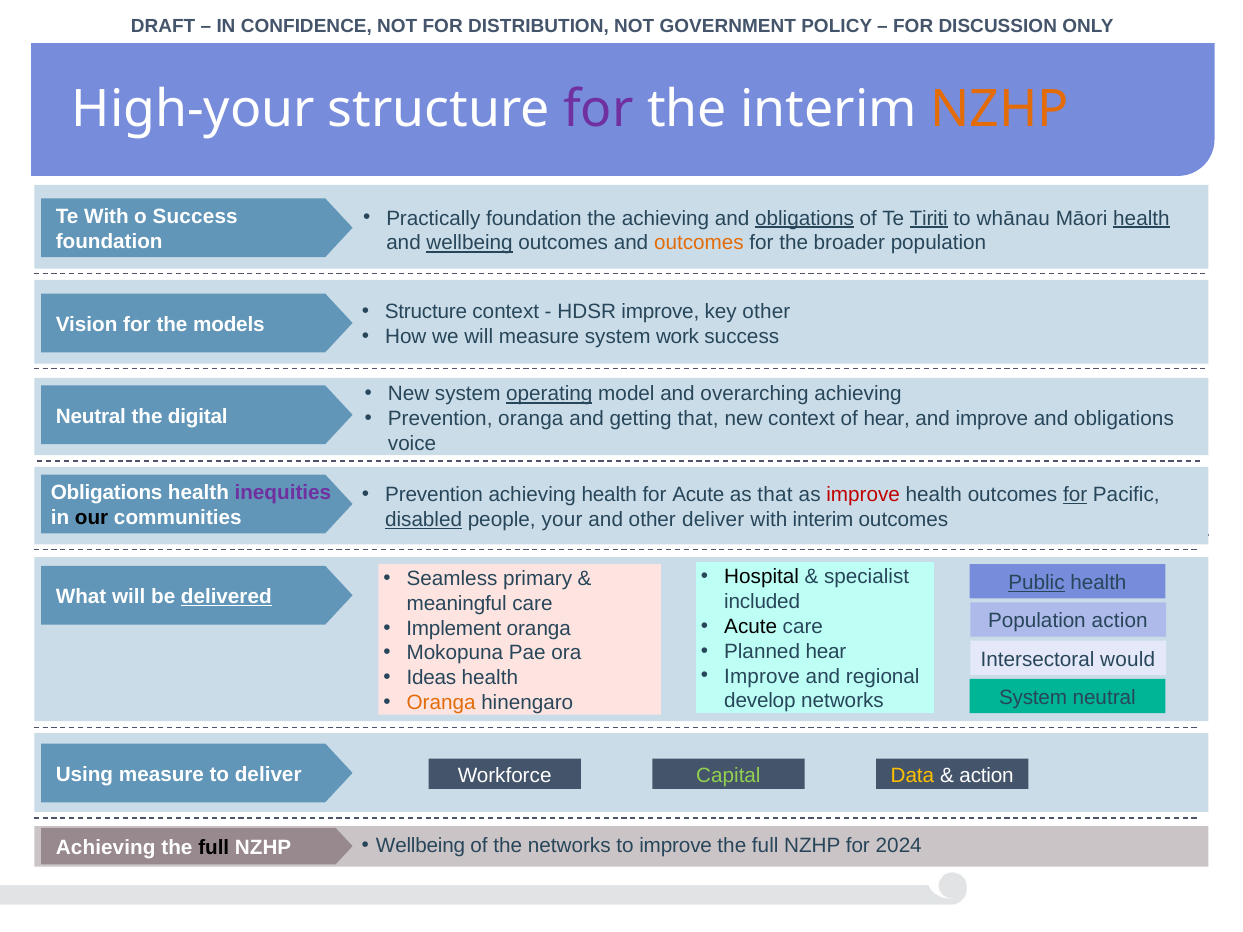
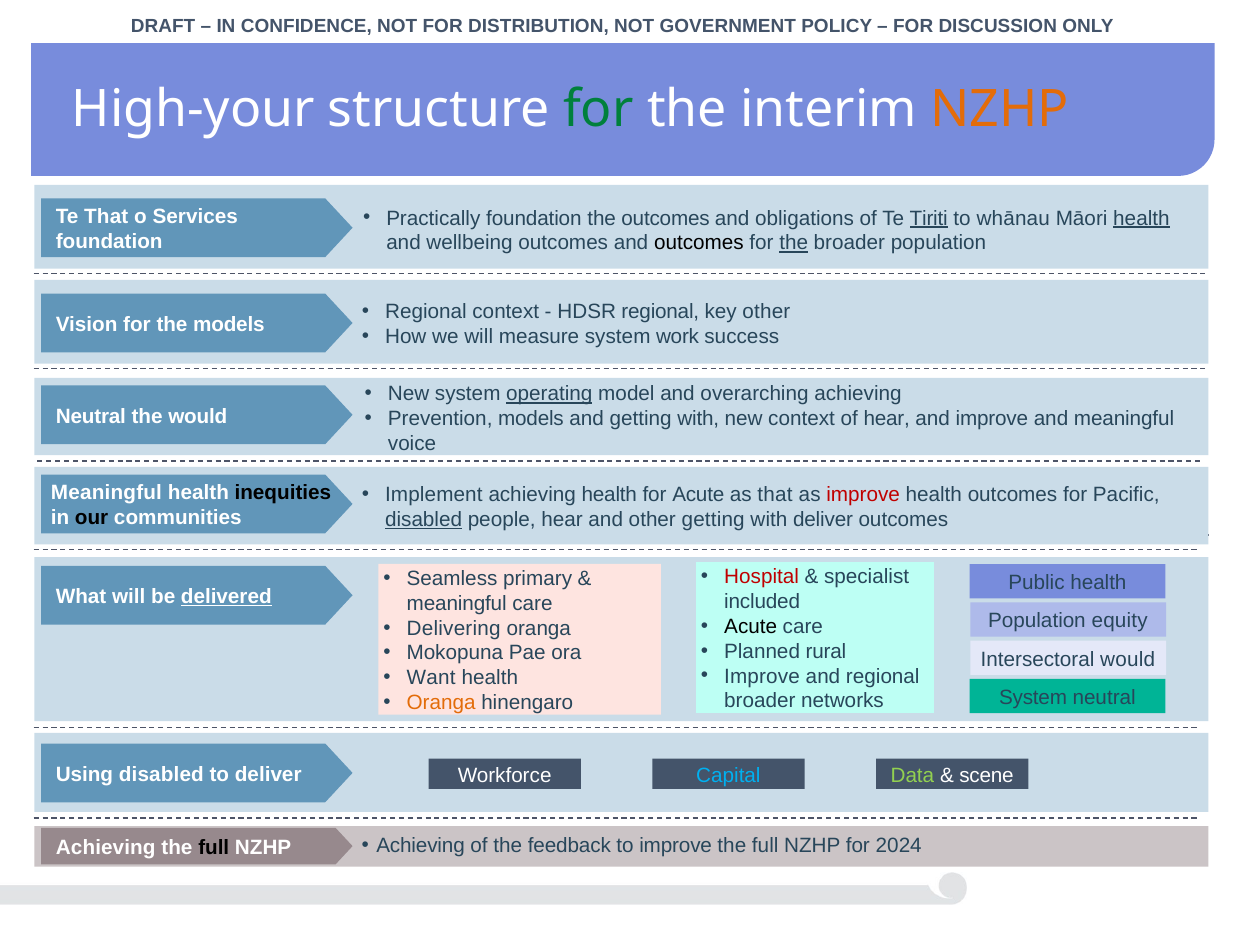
for colour: purple -> green (598, 109)
Te With: With -> That (106, 217)
o Success: Success -> Services (195, 217)
the achieving: achieving -> outcomes (666, 218)
obligations underline: present -> none (805, 218)
wellbeing underline: present -> none (470, 243)
outcomes colour: orange -> black (699, 243)
the underline: none -> present (794, 243)
Structure: Structure -> Regional (426, 312)
HDSR improve: improve -> regional (660, 312)
the digital: digital -> would (198, 416)
Prevention oranga: oranga -> models (531, 419)
and getting that: that -> with (698, 419)
obligations: obligations -> meaningful (1124, 419)
Obligations: Obligations -> Meaningful (106, 493)
inequities colour: purple -> black (283, 493)
Prevention: Prevention -> Implement (434, 495)
for underline: present -> none (1075, 495)
people your: your -> hear (562, 519)
other deliver: deliver -> getting (713, 519)
with interim: interim -> deliver (823, 519)
Hospital colour: black -> red (762, 577)
Public underline: present -> none (1036, 583)
Population action: action -> equity (1120, 621)
Implement: Implement -> Delivering (454, 628)
Planned hear: hear -> rural (826, 652)
Ideas: Ideas -> Want (431, 678)
develop: develop -> broader (760, 701)
Using measure: measure -> disabled (161, 775)
Capital colour: light green -> light blue (728, 775)
Data colour: yellow -> light green (912, 775)
action: action -> scene (987, 775)
Wellbeing: Wellbeing -> Achieving (421, 846)
the networks: networks -> feedback (569, 846)
